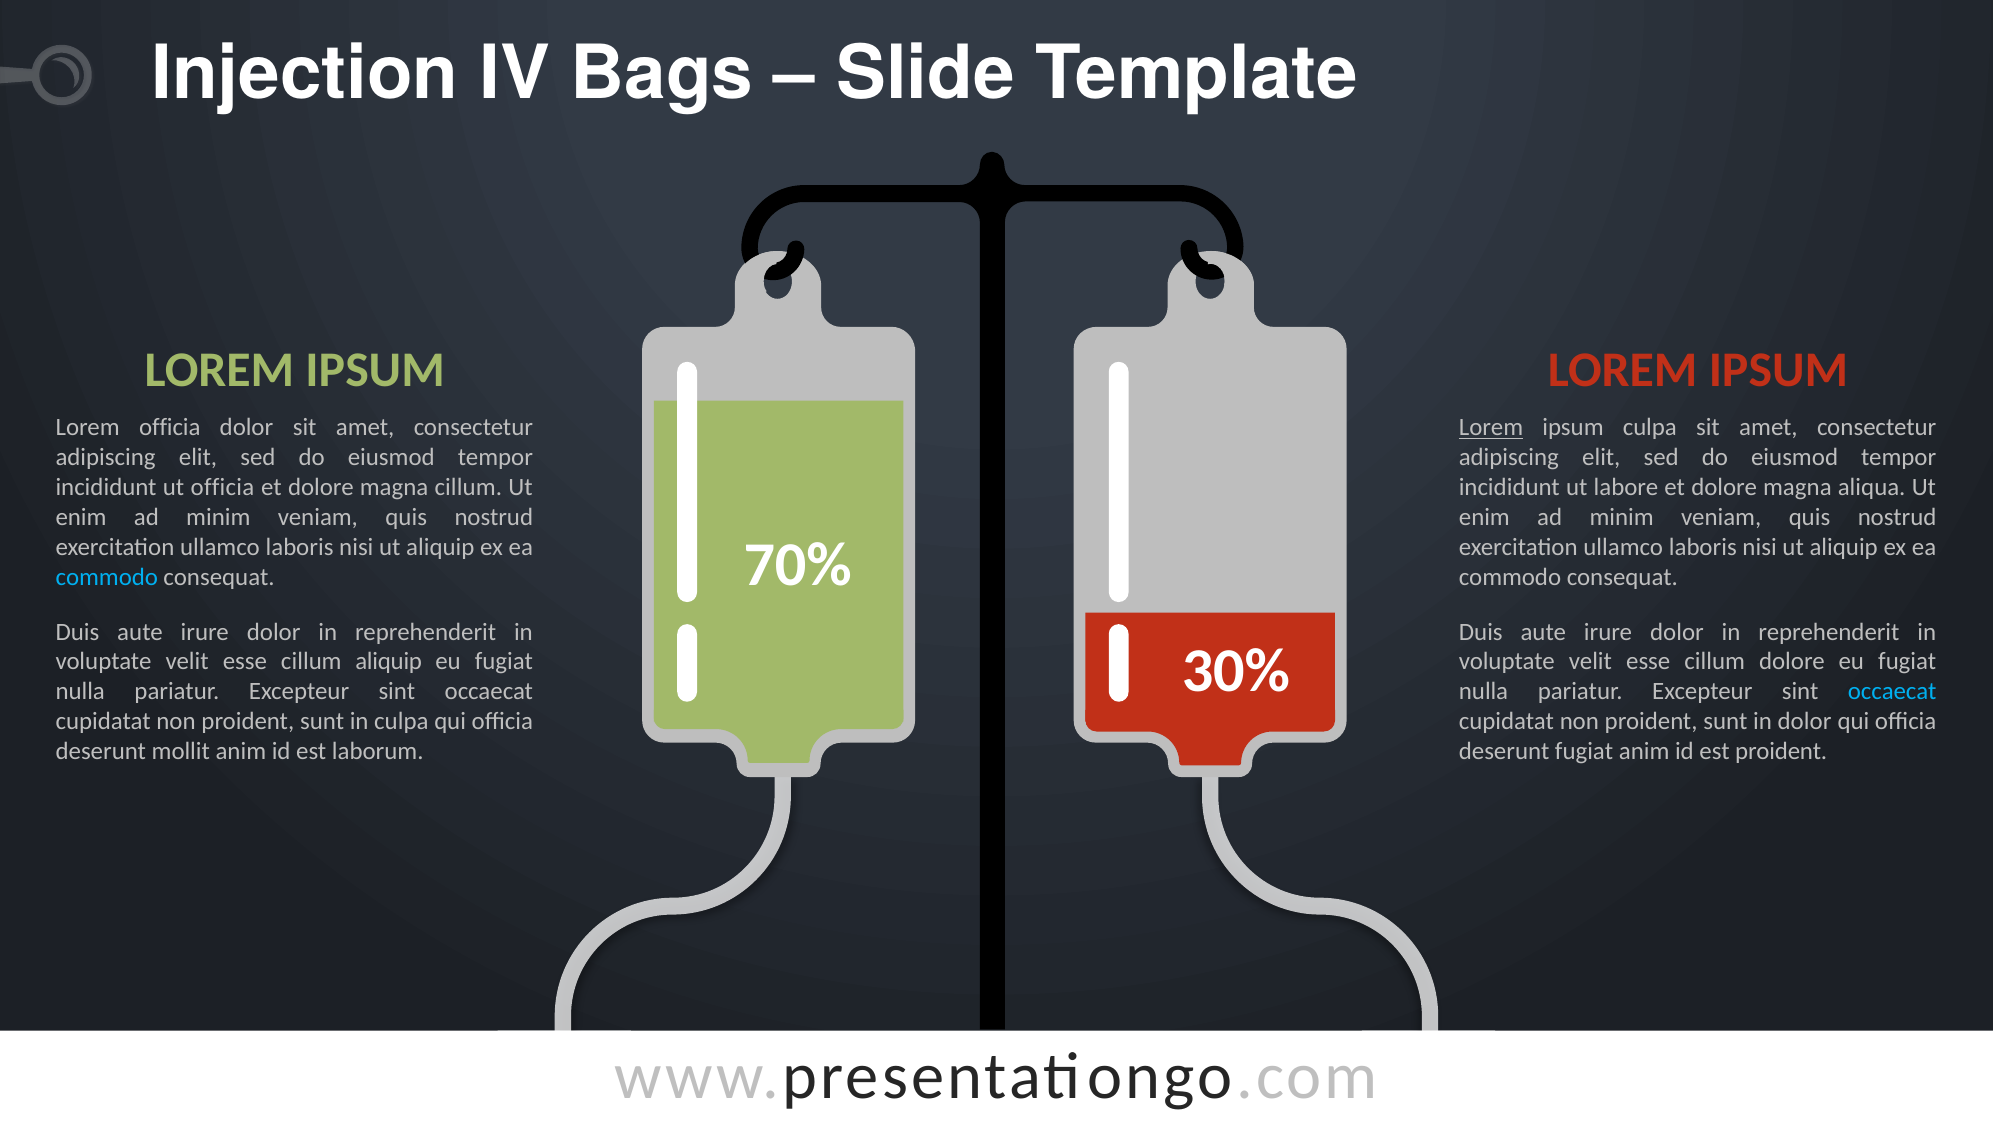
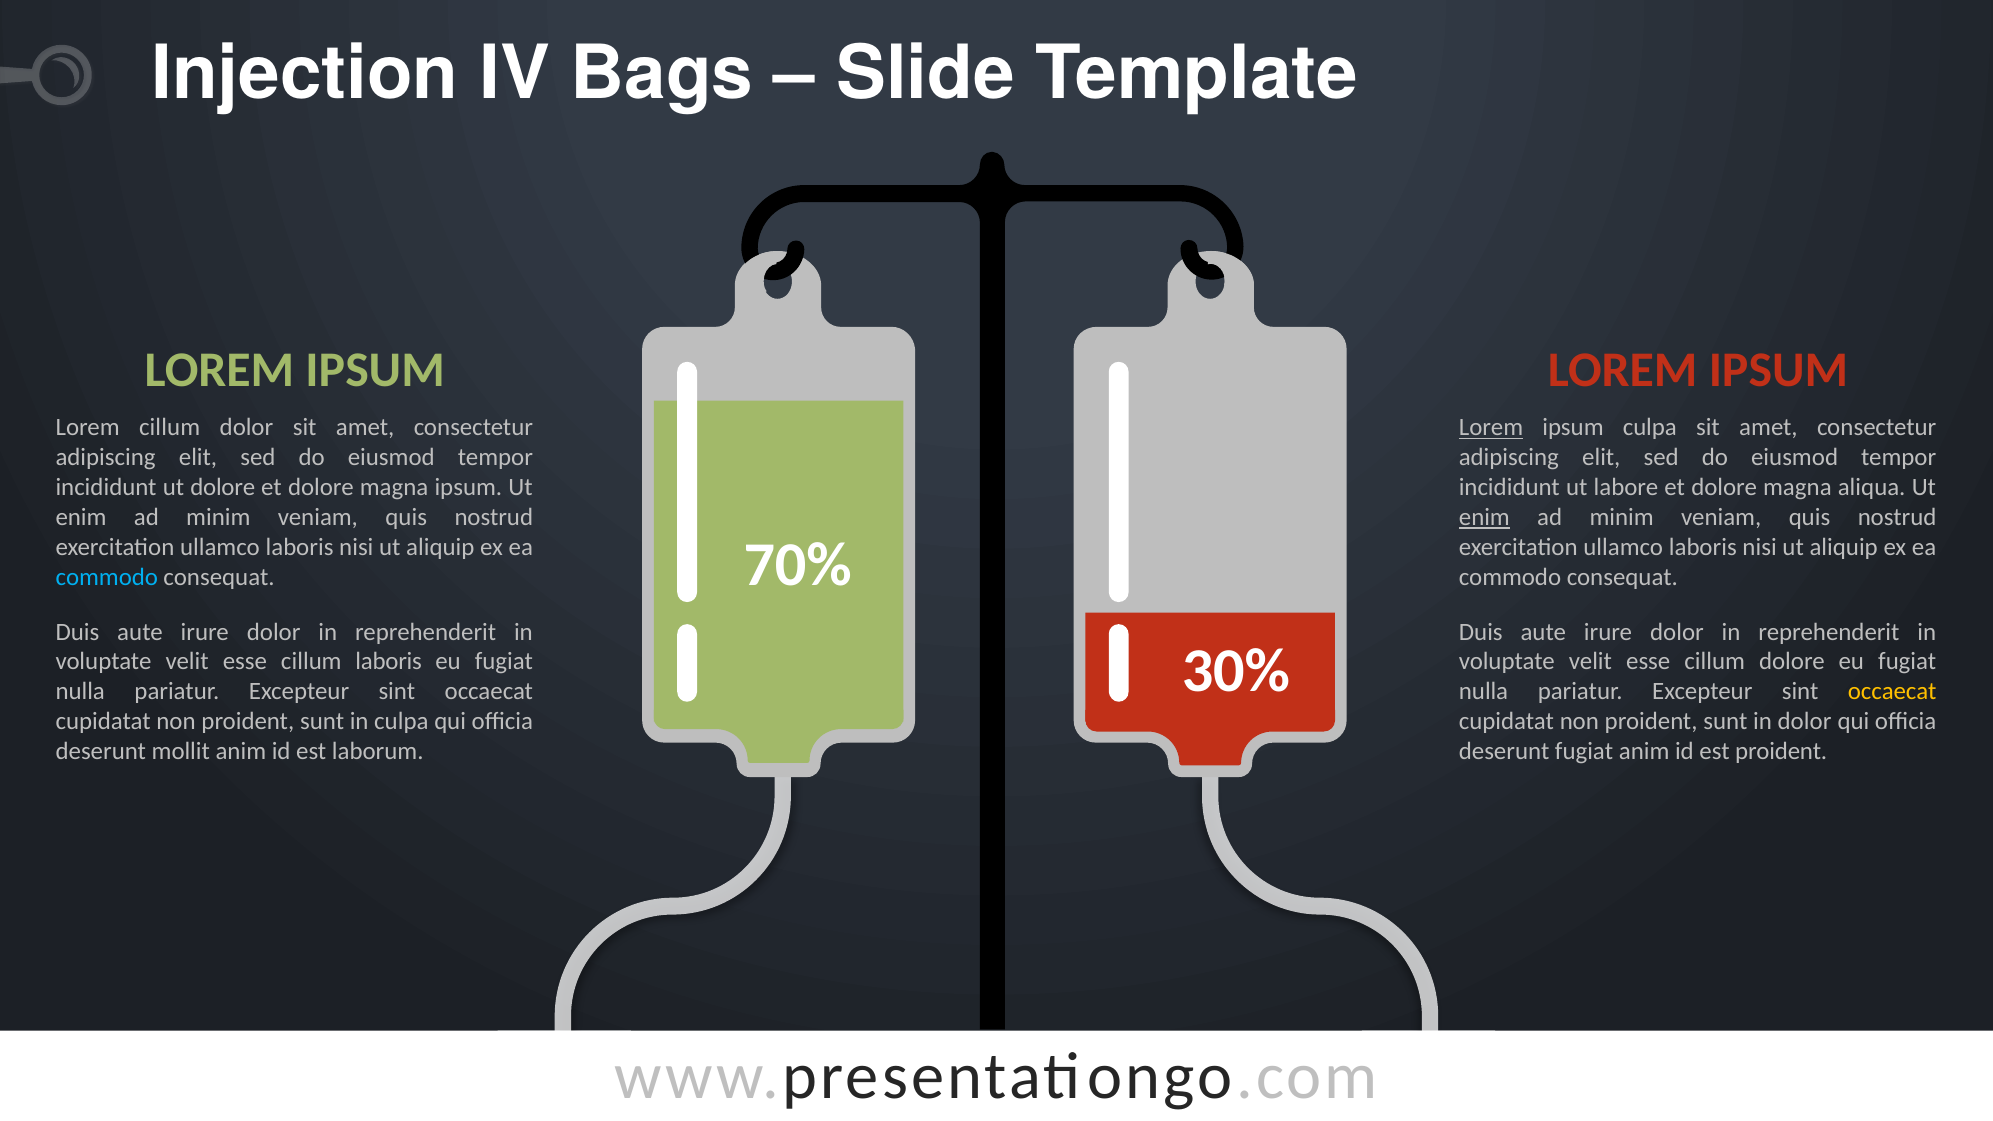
Lorem officia: officia -> cillum (170, 428)
ut officia: officia -> dolore (223, 487)
magna cillum: cillum -> ipsum (468, 487)
enim underline: none -> present (1484, 517)
cillum aliquip: aliquip -> laboris (389, 662)
occaecat colour: light blue -> yellow (1892, 692)
